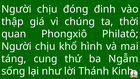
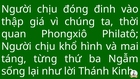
cung: cung -> từng (45, 59)
